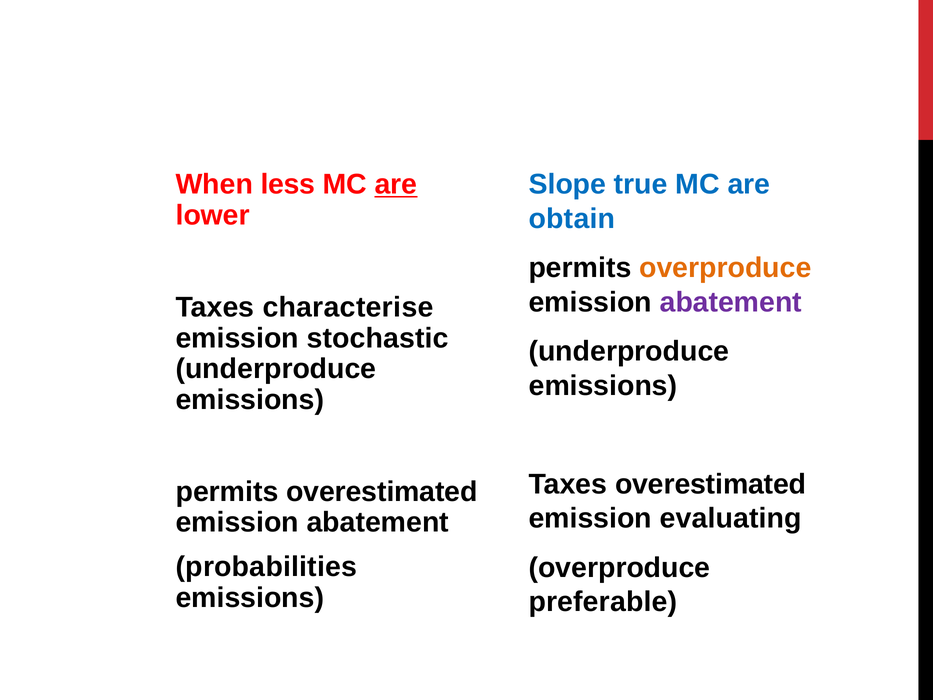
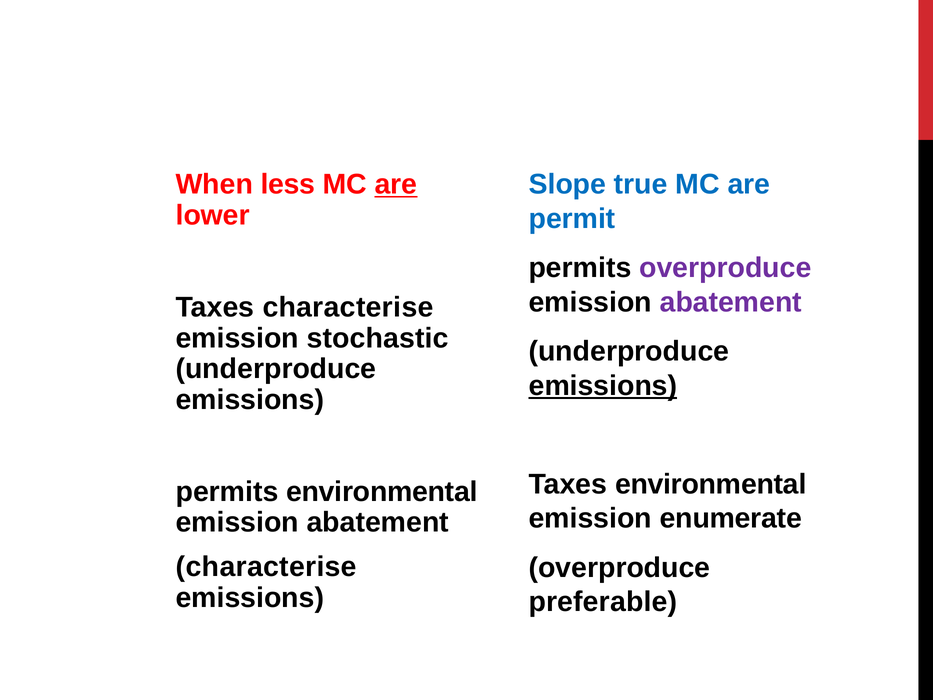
obtain: obtain -> permit (572, 219)
overproduce colour: orange -> purple (725, 268)
emissions underline: none -> present (603, 386)
Taxes overestimated: overestimated -> environmental (711, 484)
permits overestimated: overestimated -> environmental (382, 492)
evaluating: evaluating -> enumerate (731, 518)
probabilities: probabilities -> characterise (266, 567)
